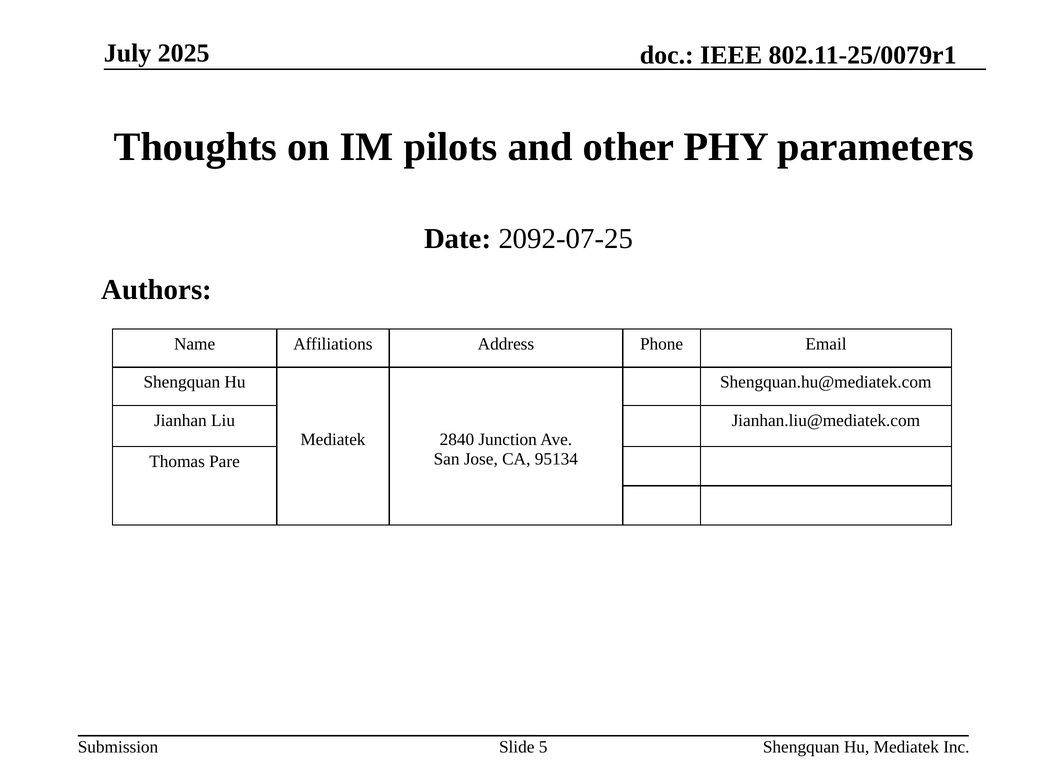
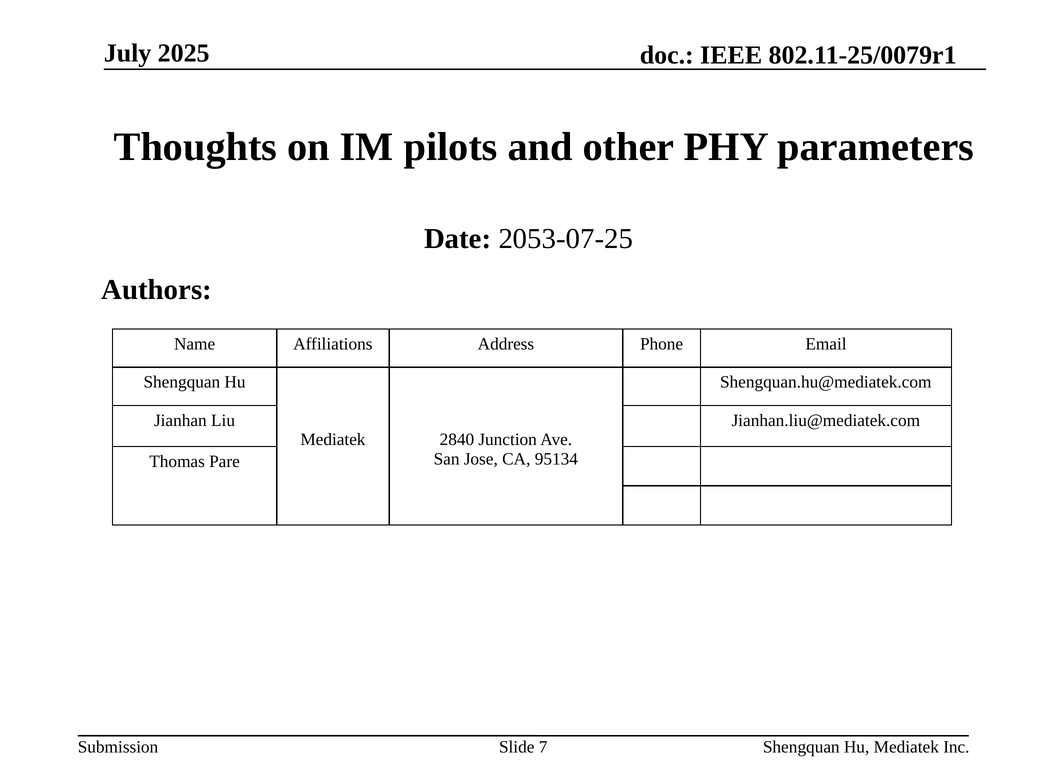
2092-07-25: 2092-07-25 -> 2053-07-25 (566, 238)
5: 5 -> 7 (543, 747)
